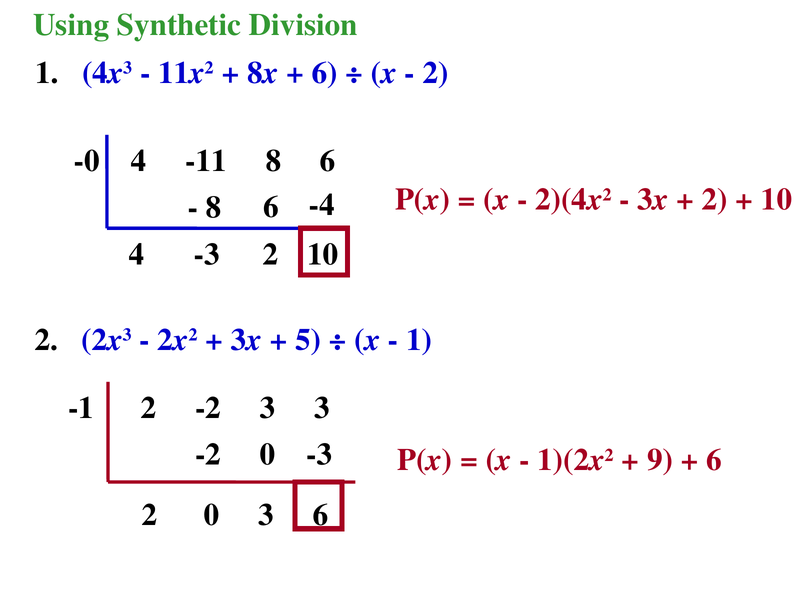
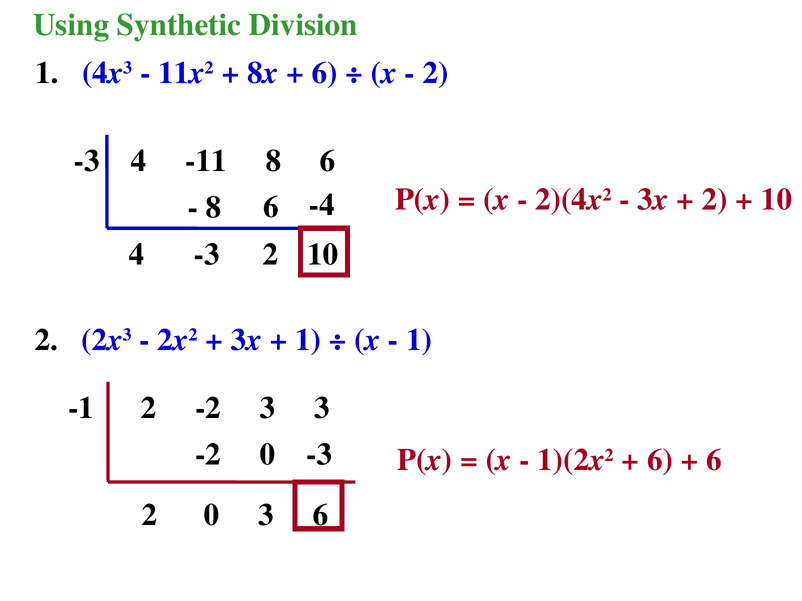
-0: -0 -> -3 (87, 161)
5: 5 -> 1 (308, 340)
9: 9 -> 6 (660, 460)
